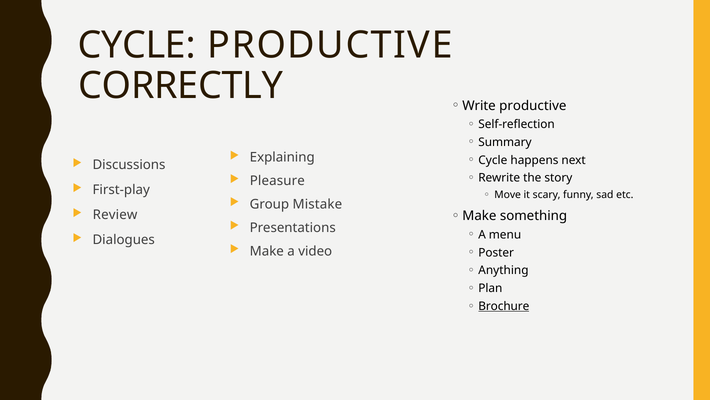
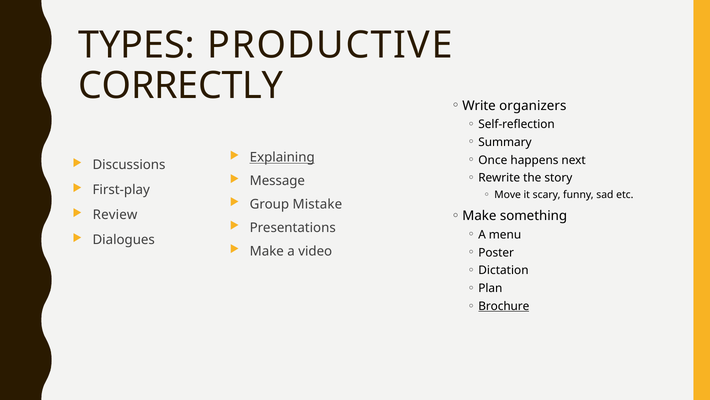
CYCLE: CYCLE -> TYPES (136, 45)
Write productive: productive -> organizers (533, 105)
Explaining underline: none -> present (282, 157)
Cycle: Cycle -> Once (493, 160)
Pleasure: Pleasure -> Message (277, 181)
Anything: Anything -> Dictation (503, 270)
